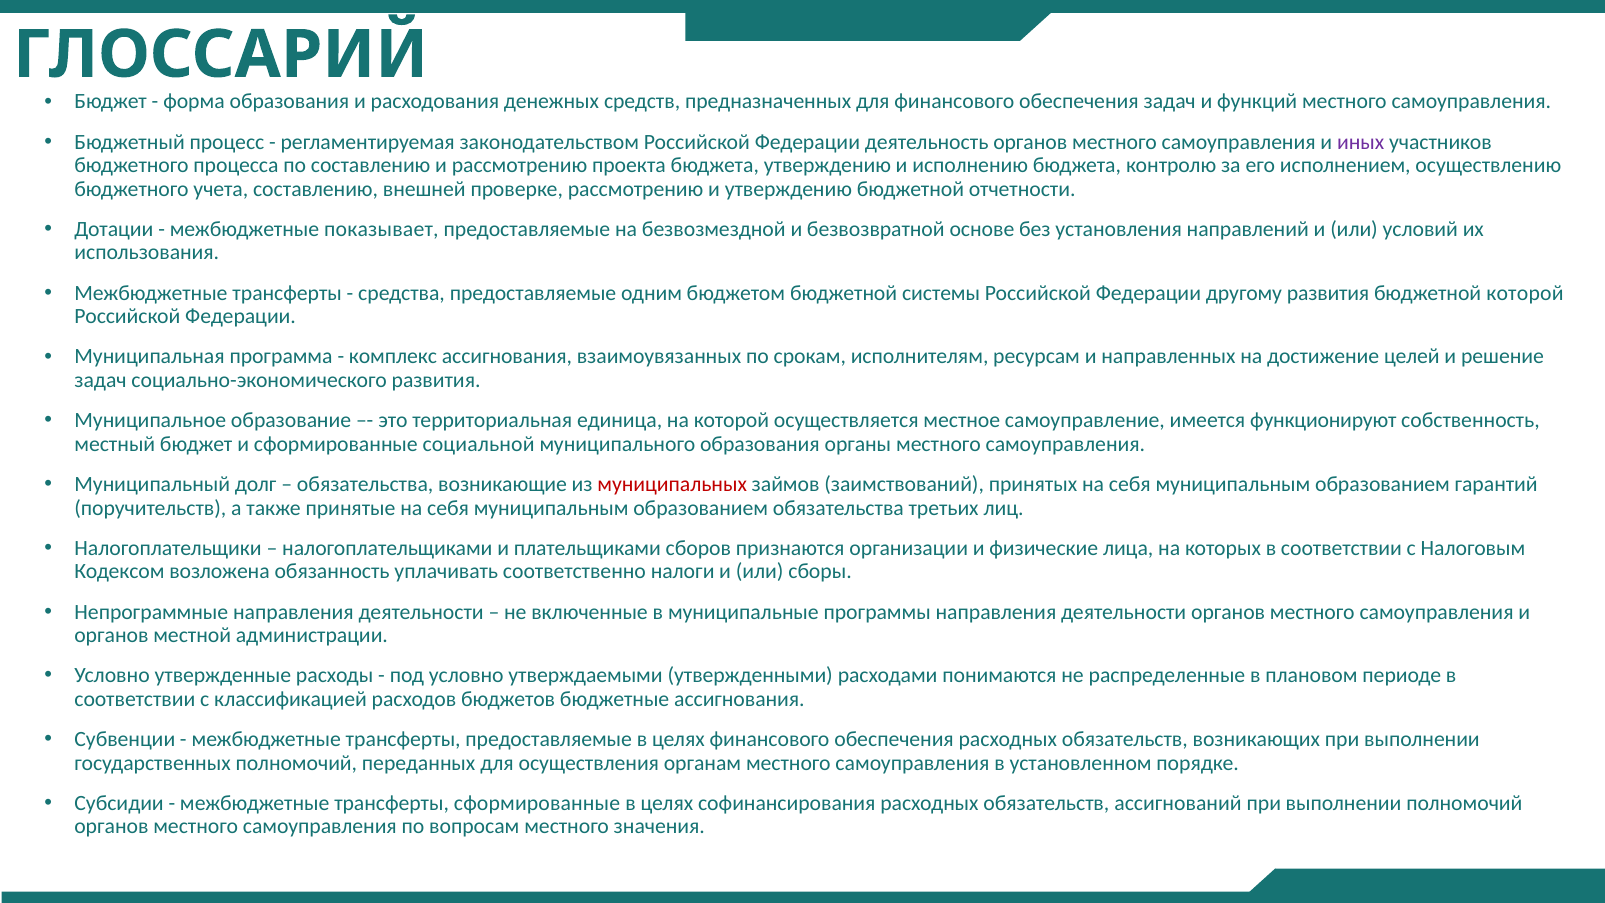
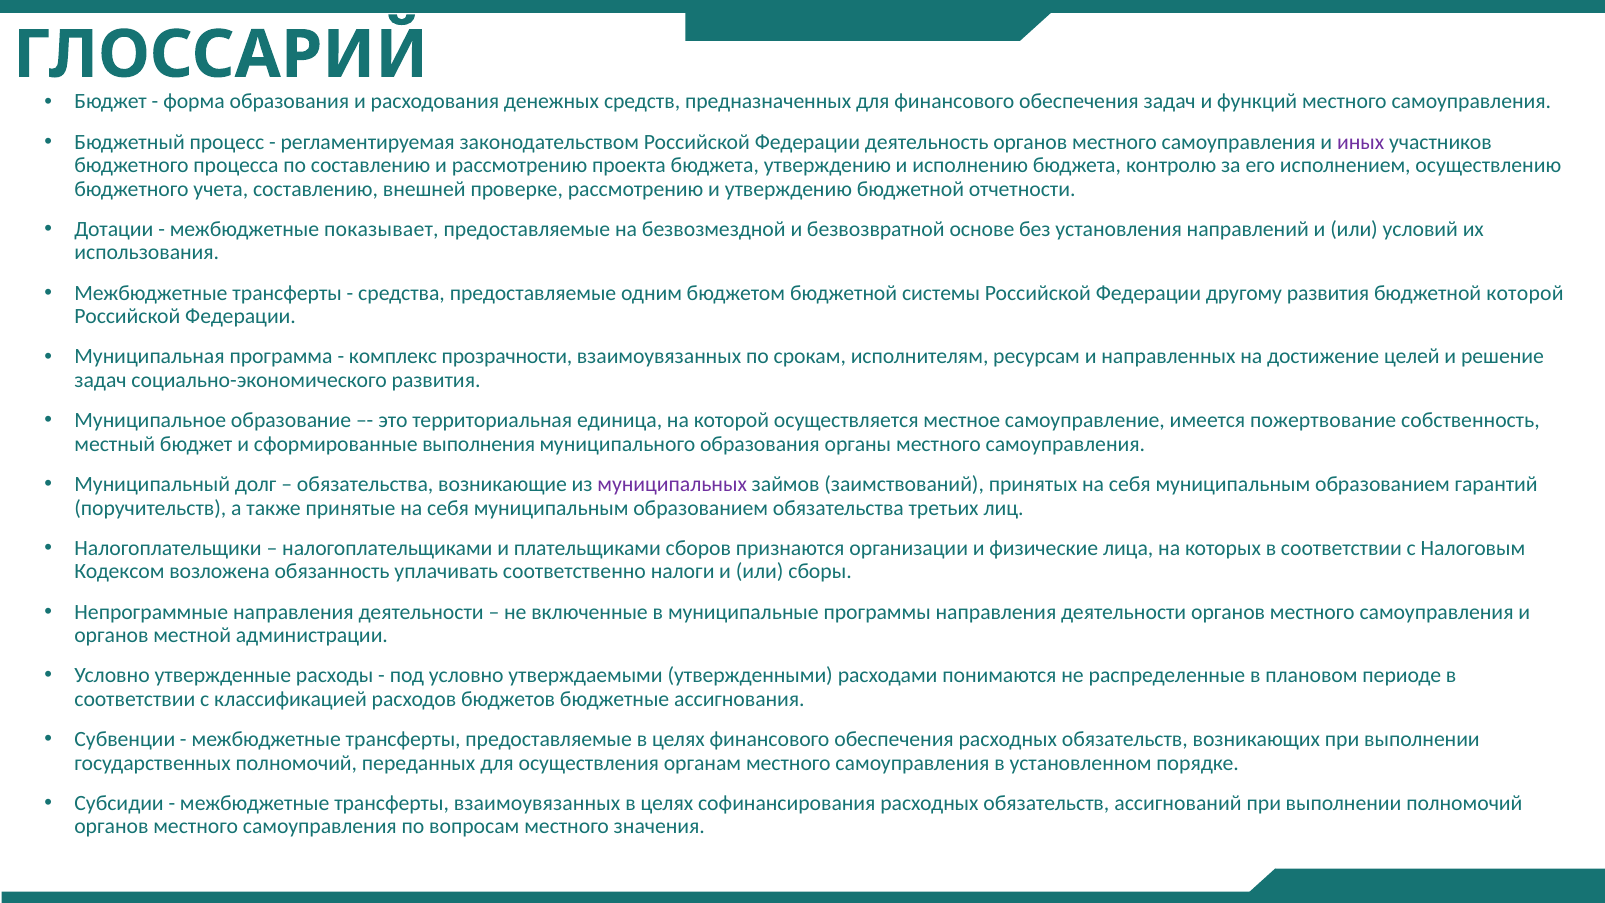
комплекс ассигнования: ассигнования -> прозрачности (507, 357)
функционируют: функционируют -> пожертвование (1323, 420)
социальной: социальной -> выполнения (479, 444)
муниципальных colour: red -> purple (672, 484)
трансферты сформированные: сформированные -> взаимоувязанных (537, 803)
